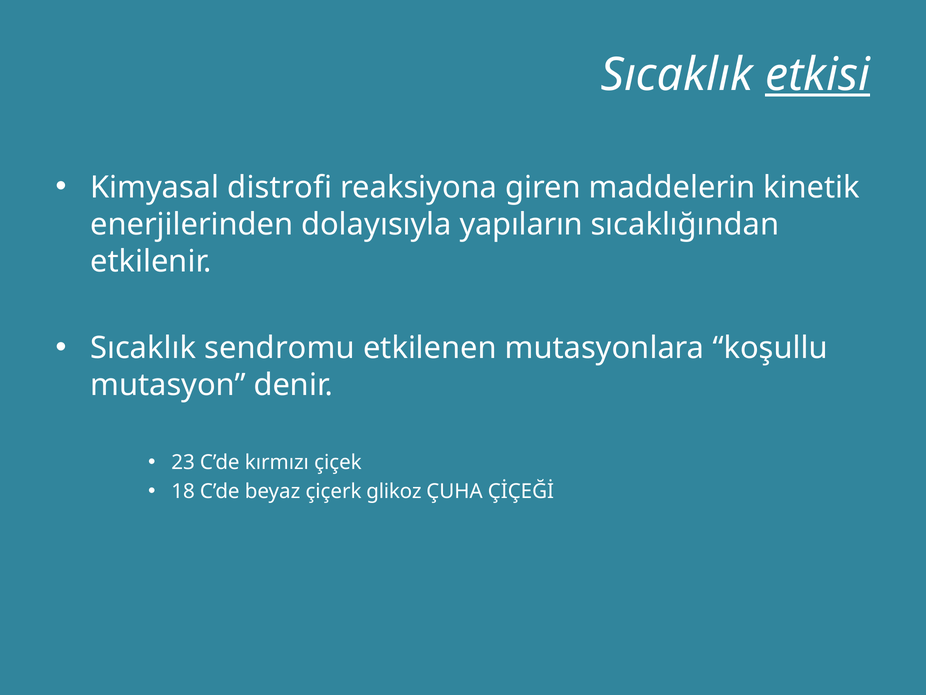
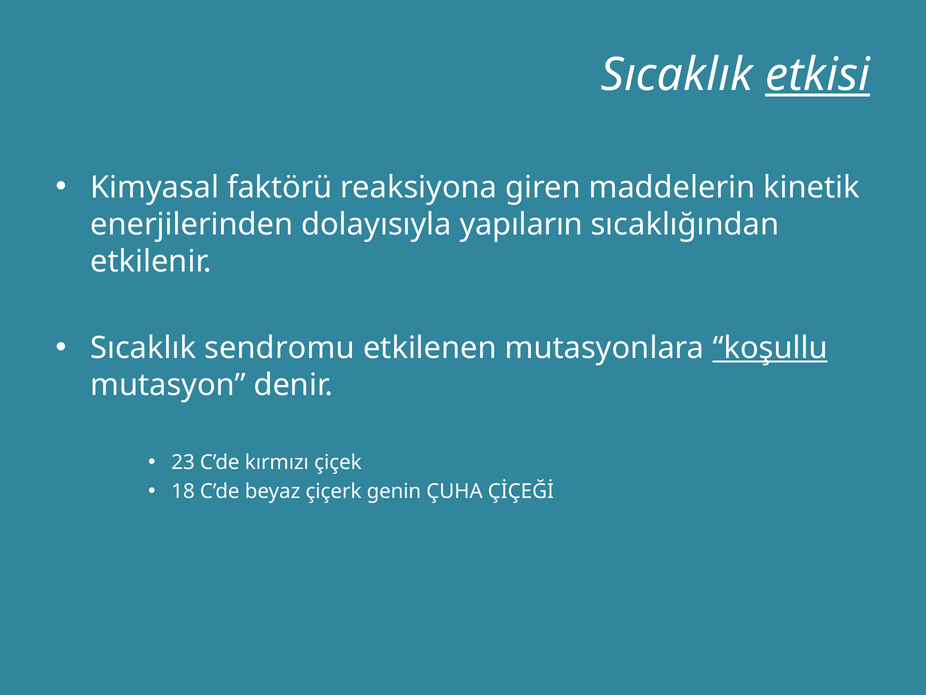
distrofi: distrofi -> faktörü (280, 187)
koşullu underline: none -> present (770, 348)
glikoz: glikoz -> genin (394, 491)
